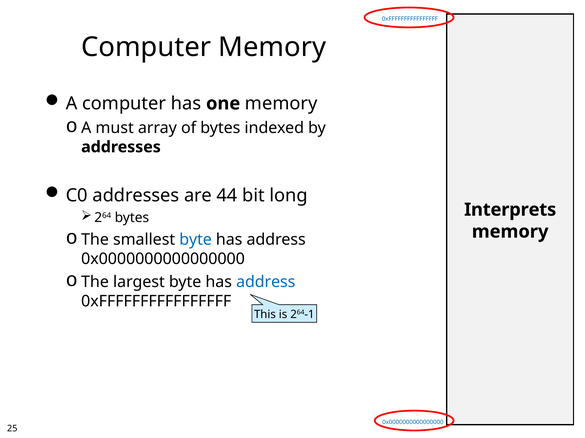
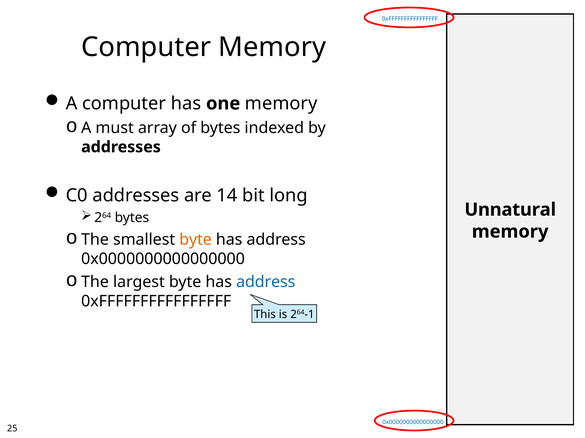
44: 44 -> 14 (227, 196)
Interprets: Interprets -> Unnatural (510, 210)
byte colour: blue -> orange (196, 240)
